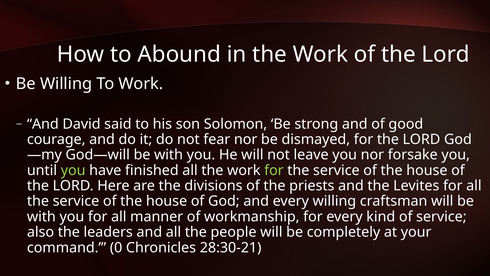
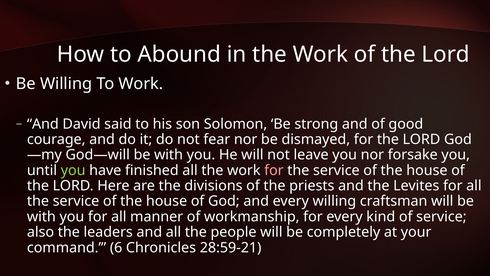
for colour: light green -> pink (274, 170)
0: 0 -> 6 (116, 247)
28:30-21: 28:30-21 -> 28:59-21 (231, 247)
